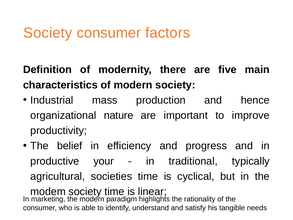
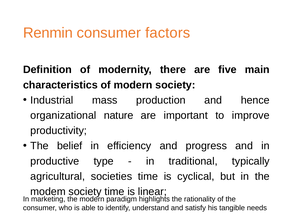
Society: Society -> Renmin (48, 33)
your: your -> type (104, 161)
